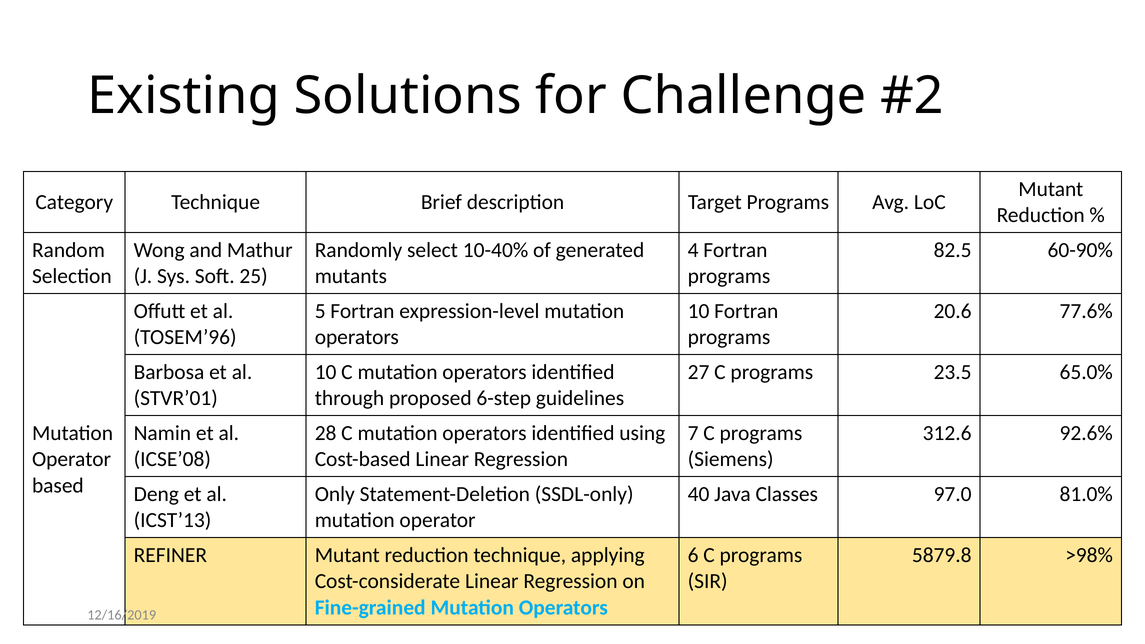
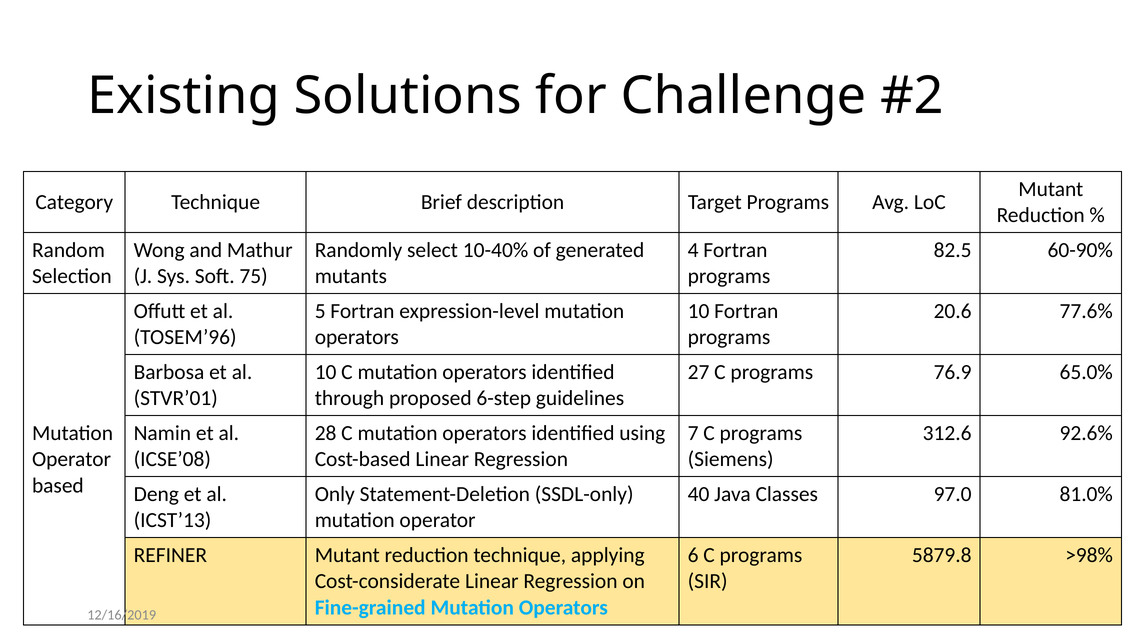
25: 25 -> 75 (254, 276)
23.5: 23.5 -> 76.9 (953, 372)
